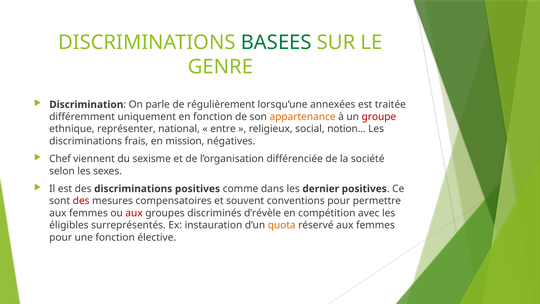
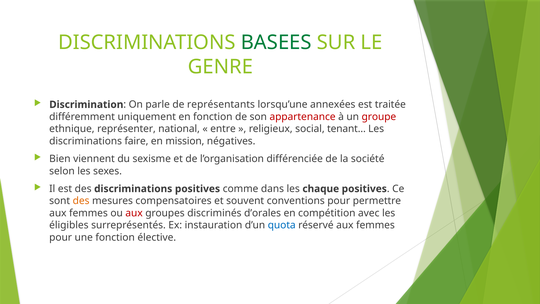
régulièrement: régulièrement -> représentants (221, 105)
appartenance colour: orange -> red (303, 117)
notion…: notion… -> tenant… (346, 129)
frais: frais -> faire (136, 141)
Chef: Chef -> Bien (60, 159)
dernier: dernier -> chaque (321, 189)
des colour: red -> orange (81, 201)
d’révèle: d’révèle -> d’orales (263, 213)
quota colour: orange -> blue (282, 225)
